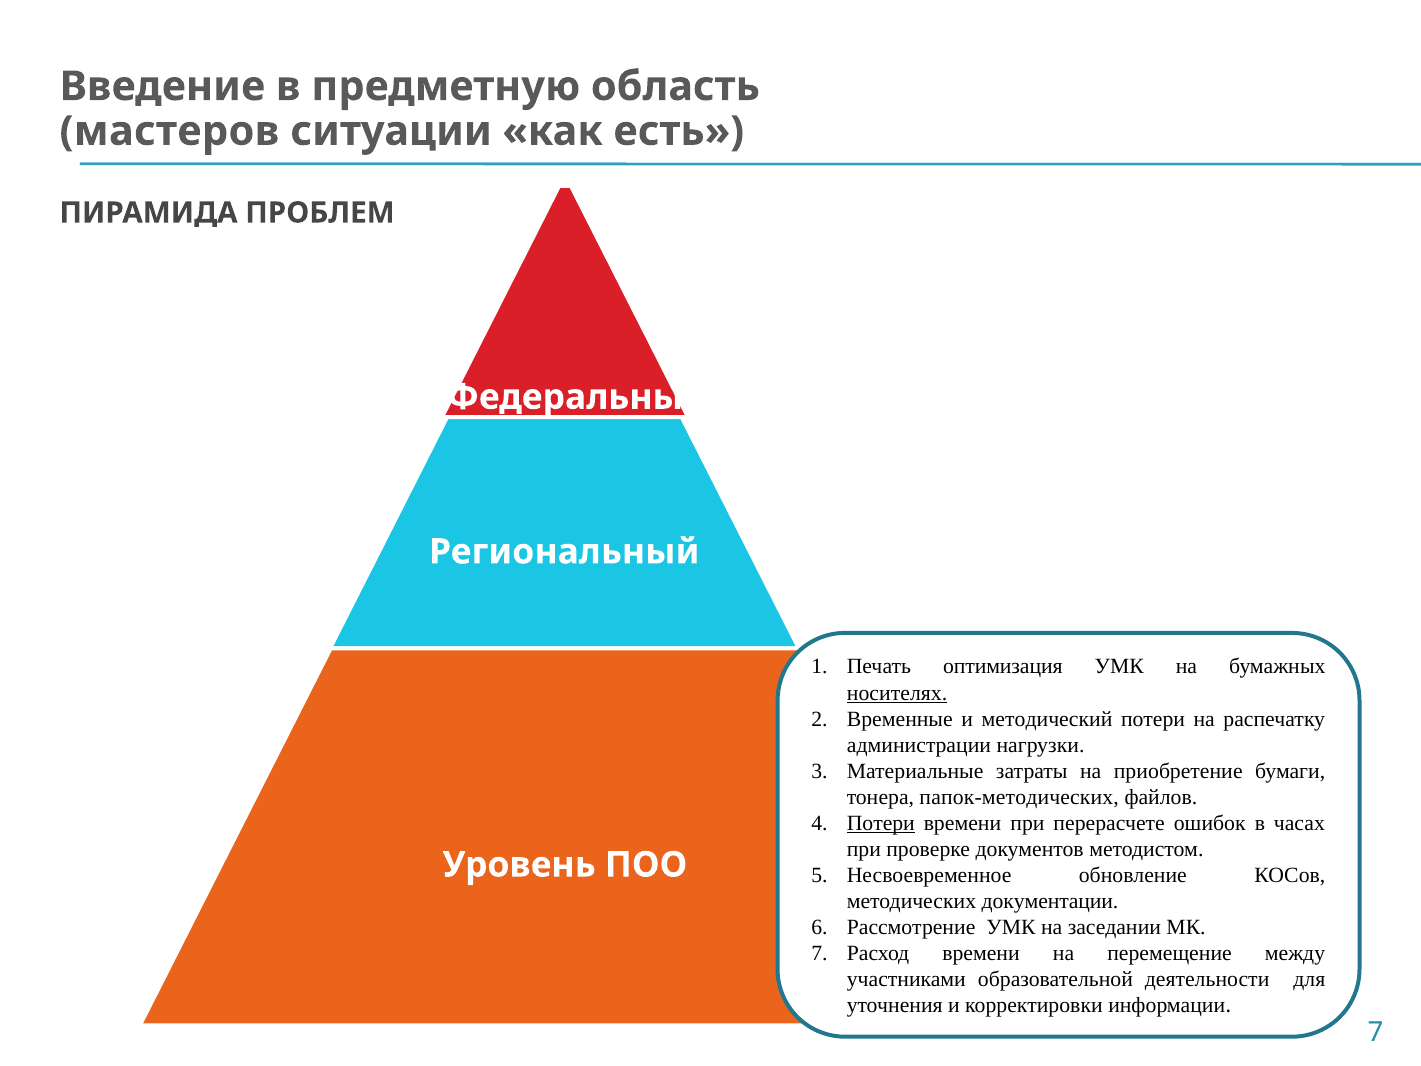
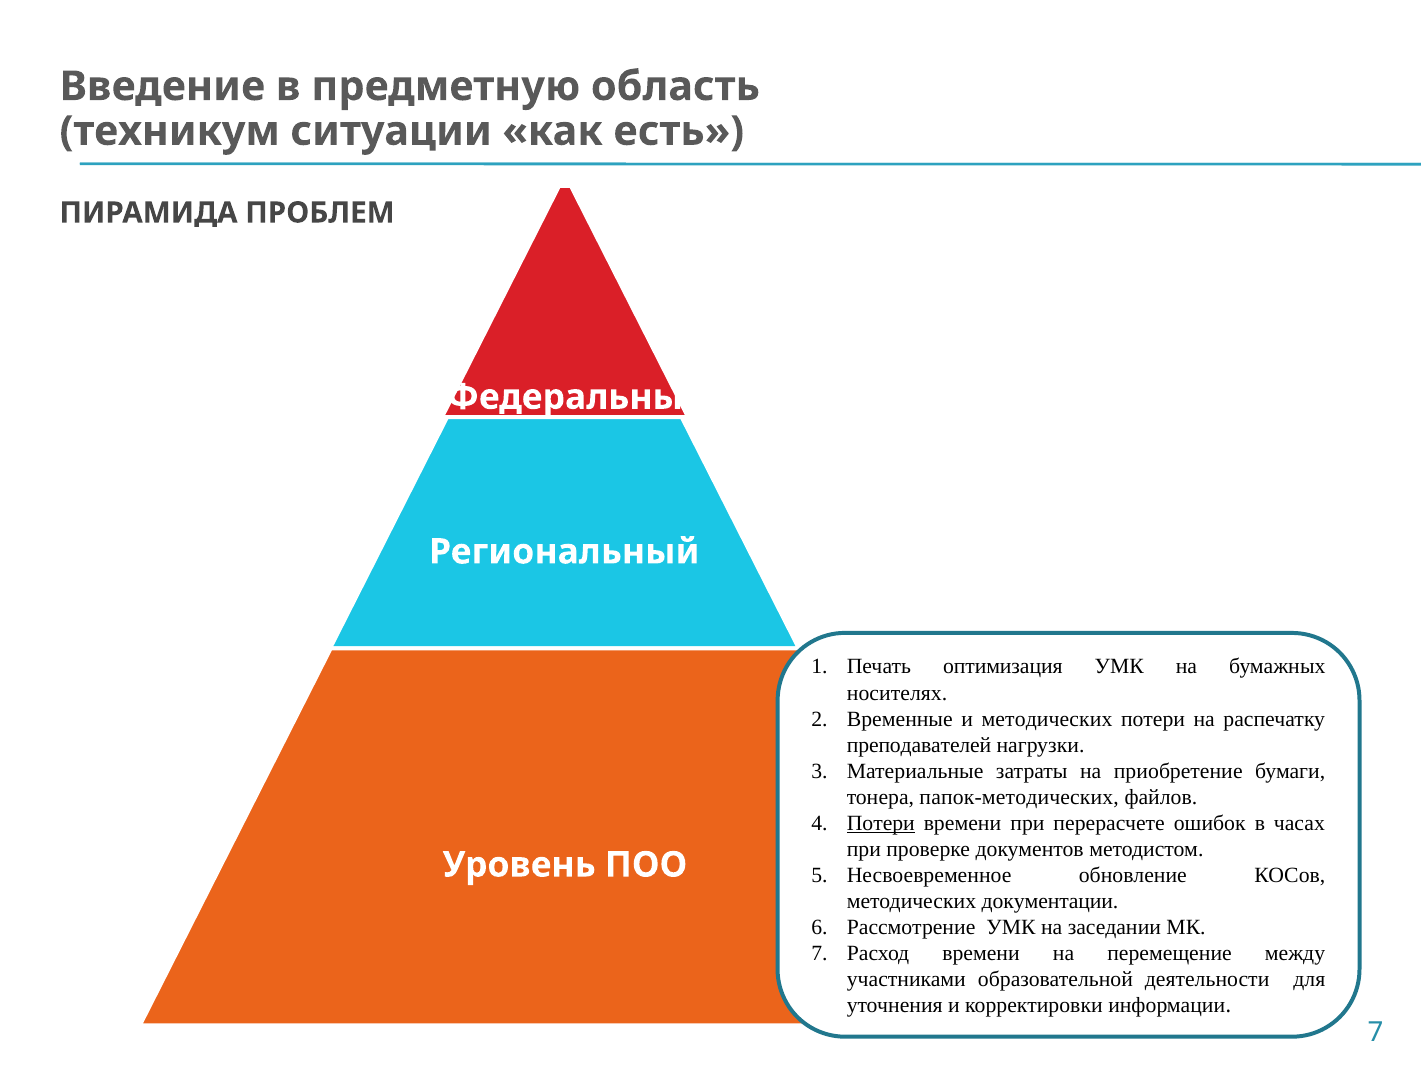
мастеров: мастеров -> техникум (170, 131)
носителях underline: present -> none (897, 693)
и методический: методический -> методических (1047, 719)
администрации: администрации -> преподавателей (919, 745)
